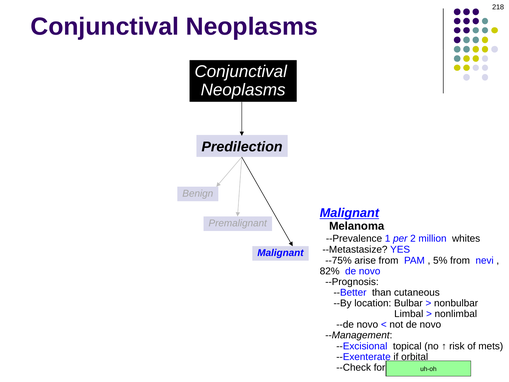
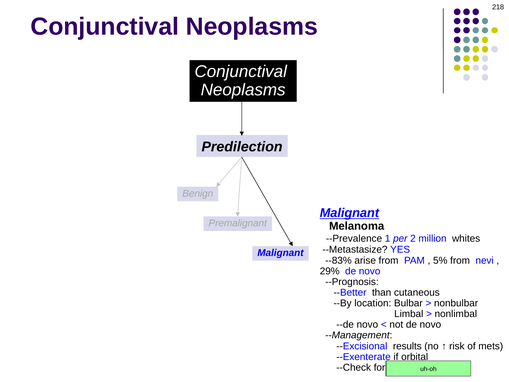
--75%: --75% -> --83% (338, 260)
82%: 82% -> 29% (330, 271)
topical: topical -> results (407, 346)
